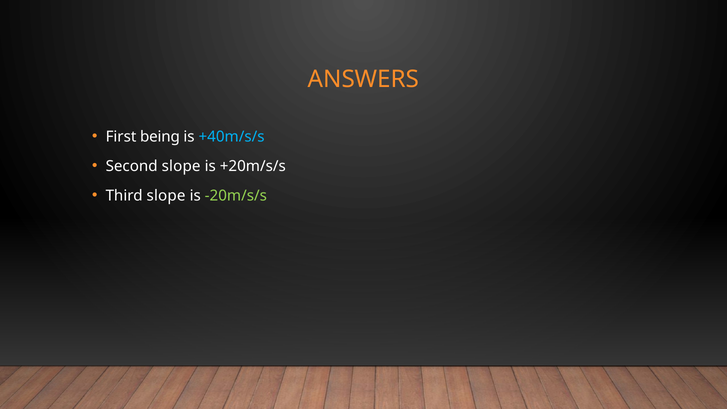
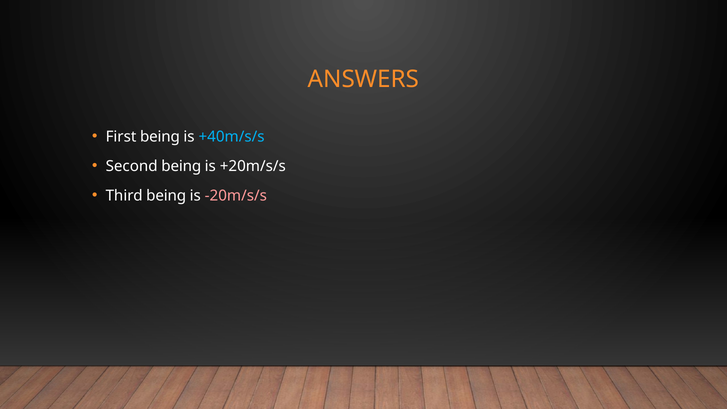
Second slope: slope -> being (181, 166)
Third slope: slope -> being (166, 195)
-20m/s/s colour: light green -> pink (236, 195)
